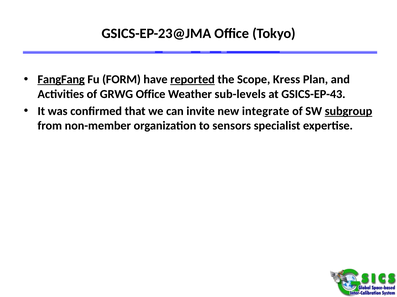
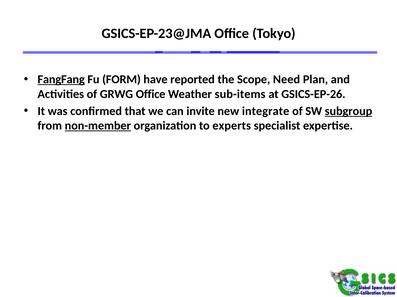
reported underline: present -> none (193, 80)
Kress: Kress -> Need (287, 80)
sub-levels: sub-levels -> sub-items (240, 94)
GSICS-EP-43: GSICS-EP-43 -> GSICS-EP-26 (313, 94)
non-member underline: none -> present (98, 126)
sensors: sensors -> experts (232, 126)
